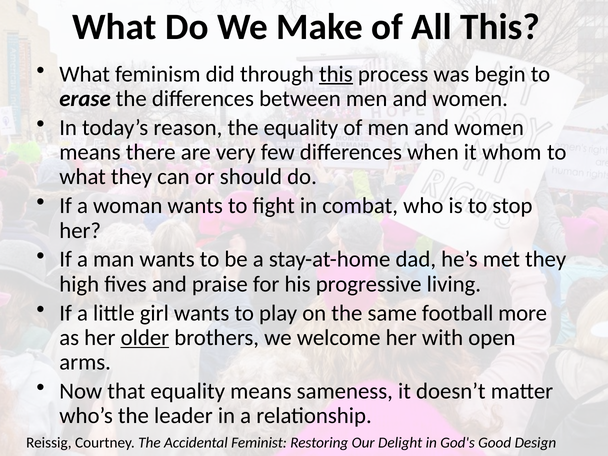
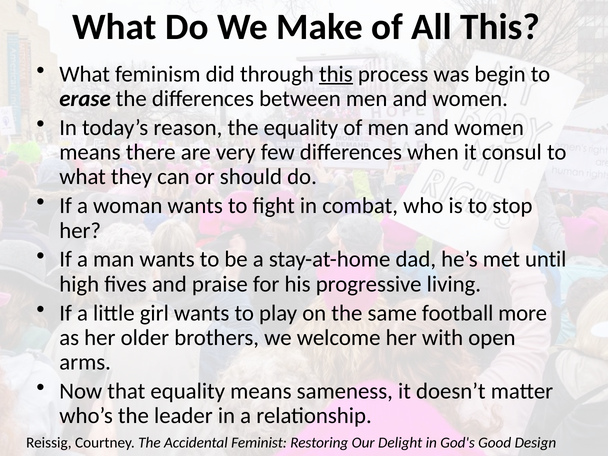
whom: whom -> consul (512, 152)
met they: they -> until (546, 259)
older underline: present -> none (145, 338)
